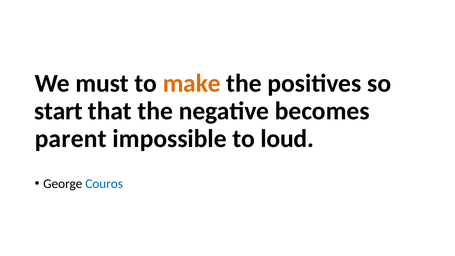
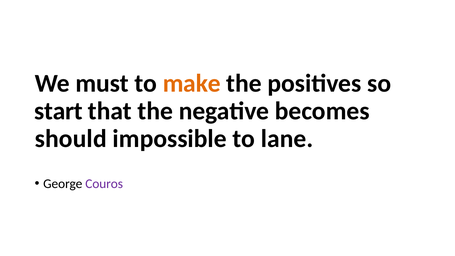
parent: parent -> should (71, 139)
loud: loud -> lane (287, 139)
Couros colour: blue -> purple (104, 184)
